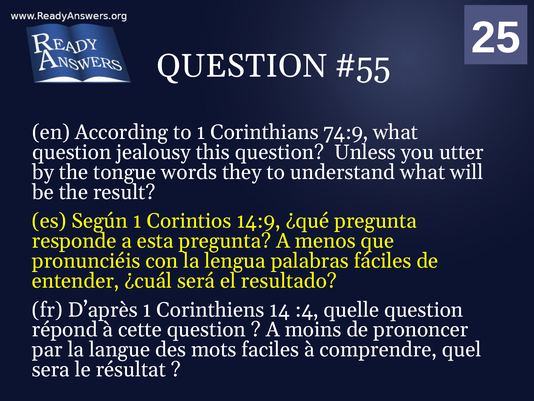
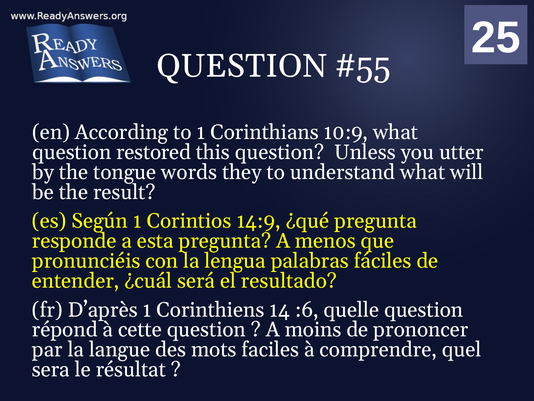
74:9: 74:9 -> 10:9 (346, 132)
jealousy: jealousy -> restored (154, 152)
:4: :4 -> :6 (307, 309)
